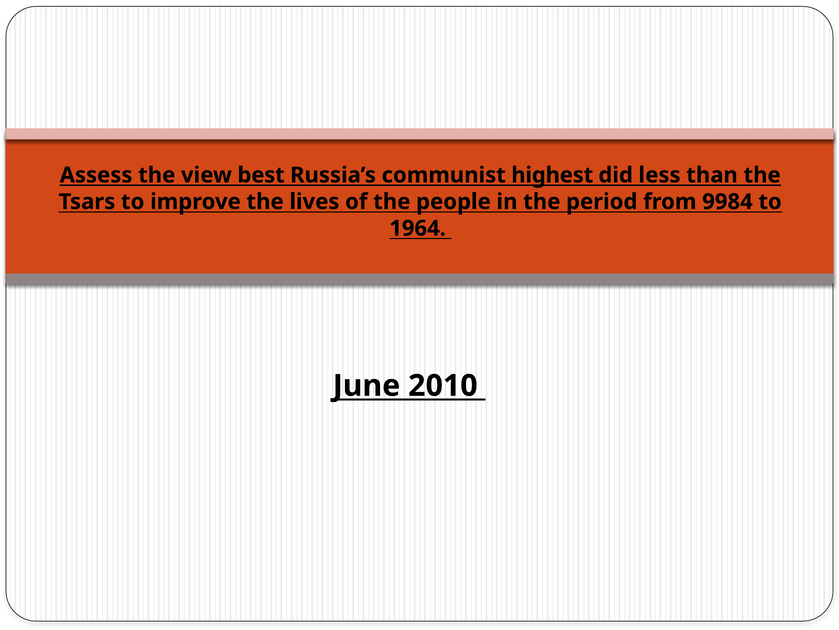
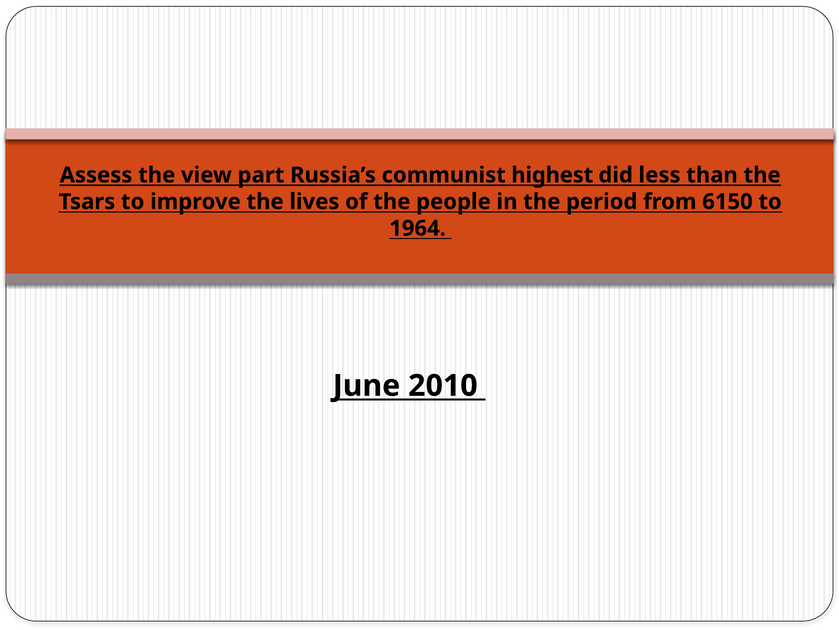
best: best -> part (261, 175)
9984: 9984 -> 6150 (727, 202)
